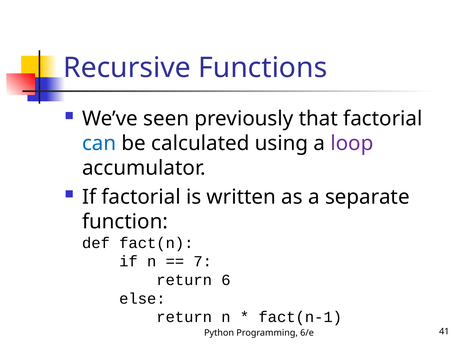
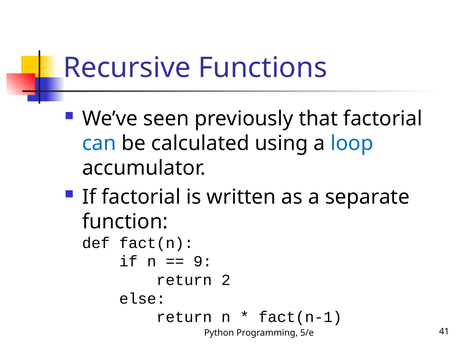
loop colour: purple -> blue (352, 143)
7: 7 -> 9 (203, 262)
6: 6 -> 2 (226, 280)
6/e: 6/e -> 5/e (307, 333)
